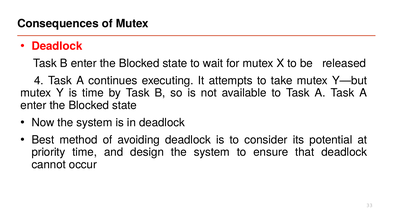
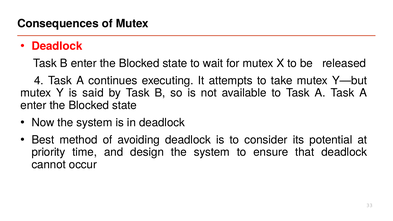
is time: time -> said (93, 93)
